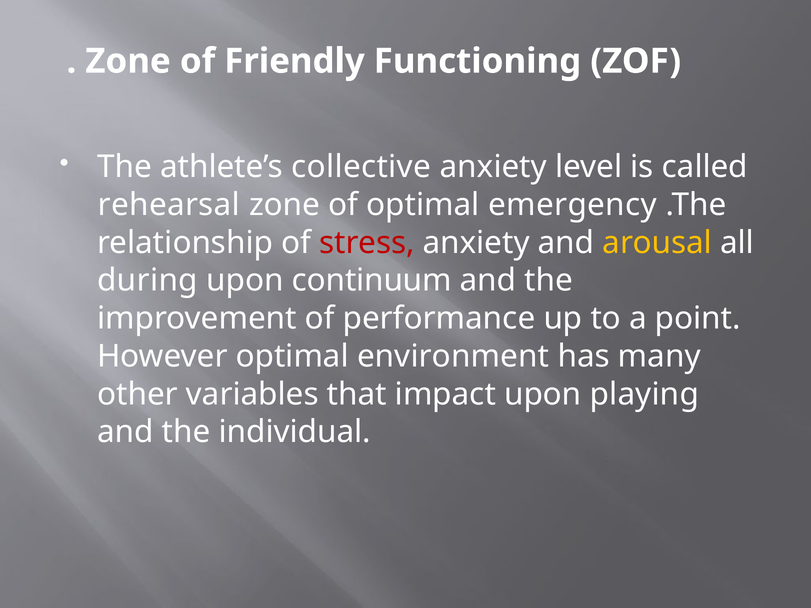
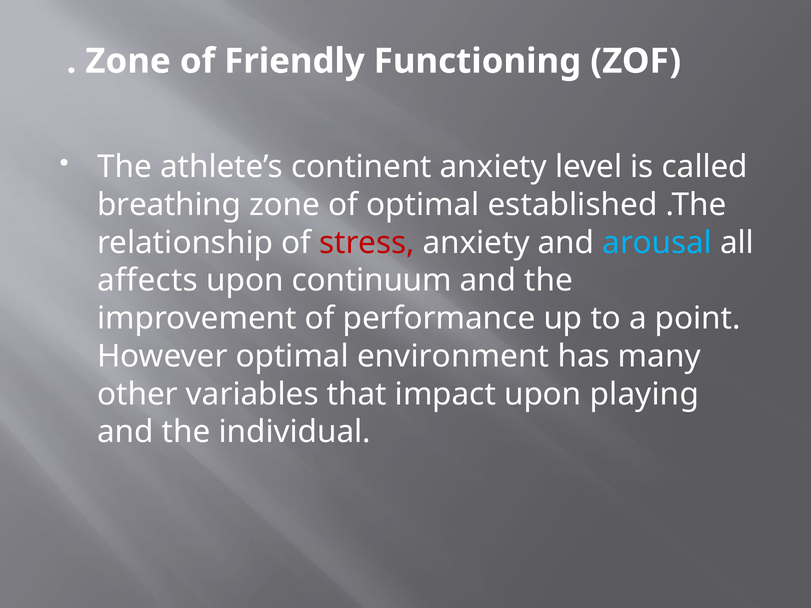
collective: collective -> continent (361, 167)
rehearsal: rehearsal -> breathing (169, 205)
emergency: emergency -> established (573, 205)
arousal colour: yellow -> light blue (657, 243)
during: during -> affects (148, 281)
